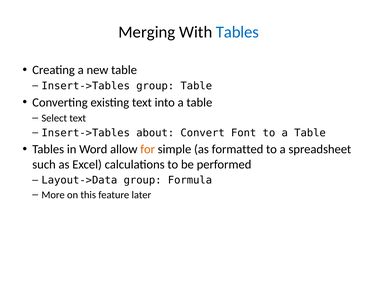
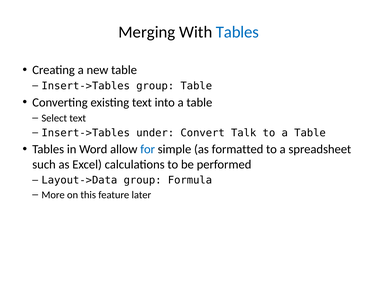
about: about -> under (155, 133)
Font: Font -> Talk (244, 133)
for colour: orange -> blue (148, 149)
